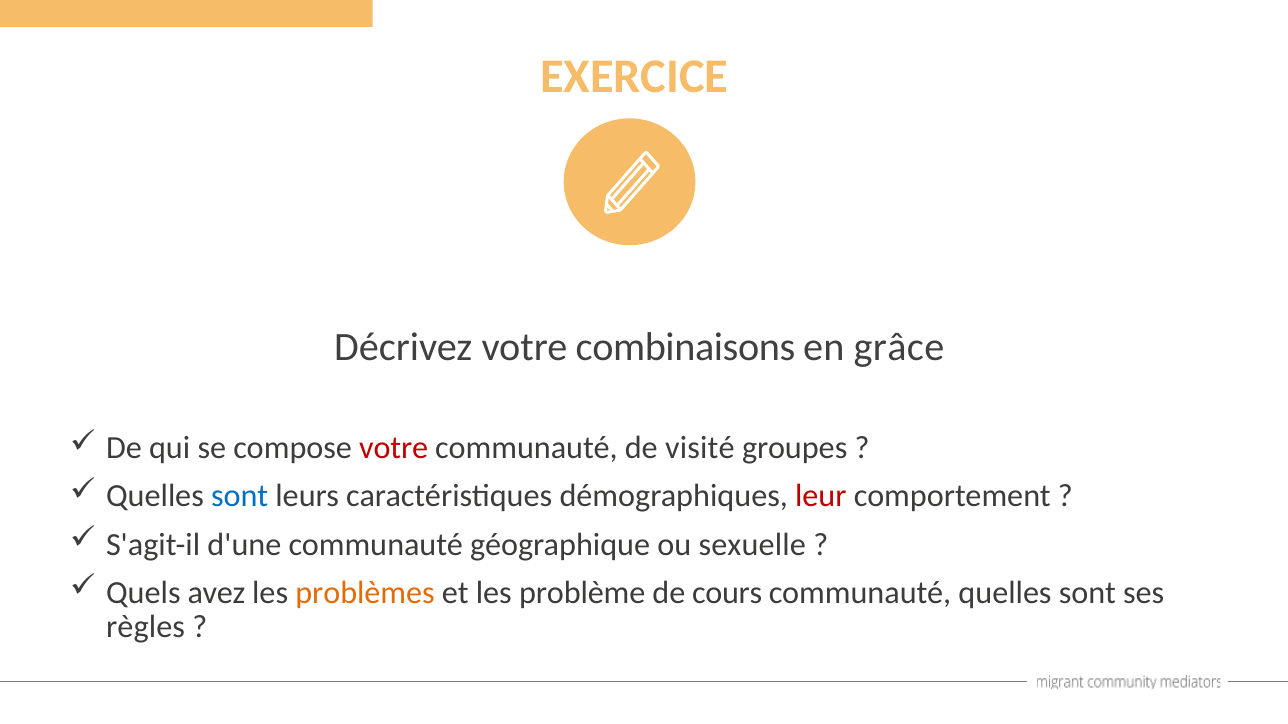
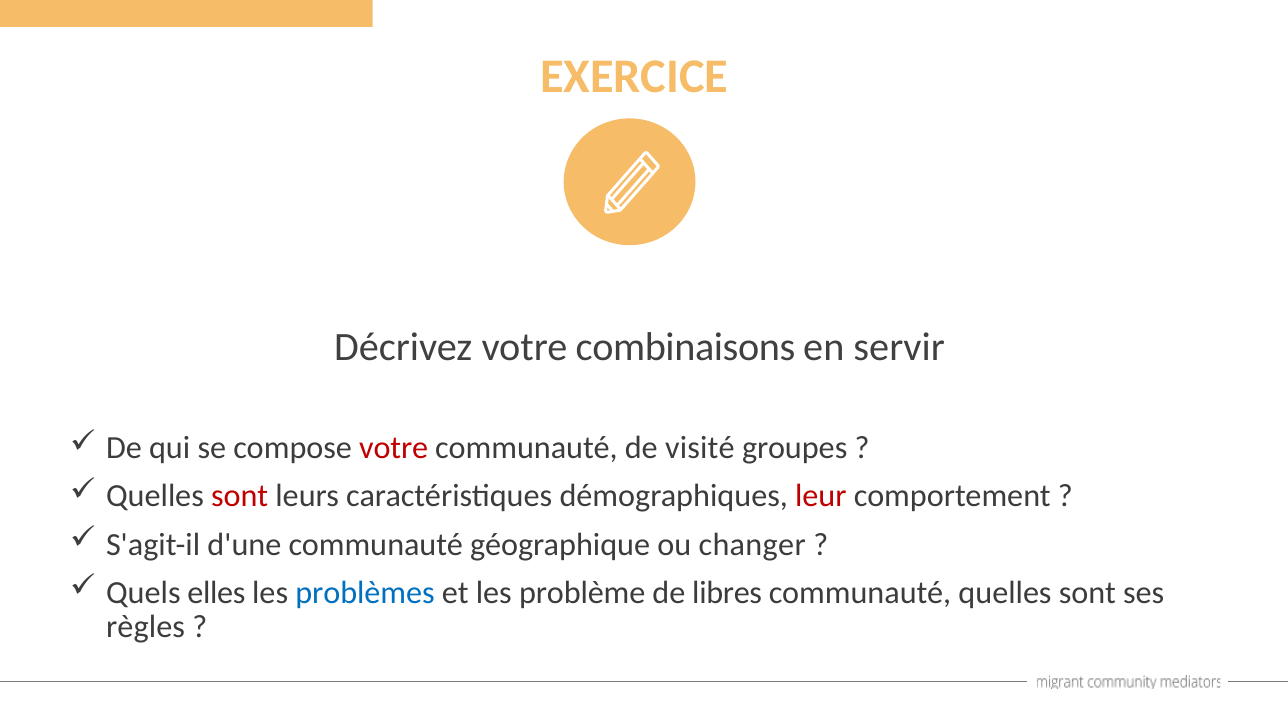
grâce: grâce -> servir (899, 348)
sont colour: blue -> red (240, 497)
sexuelle: sexuelle -> changer (752, 545)
avez: avez -> elles (216, 593)
problèmes colour: orange -> blue (365, 593)
cours: cours -> libres (727, 593)
